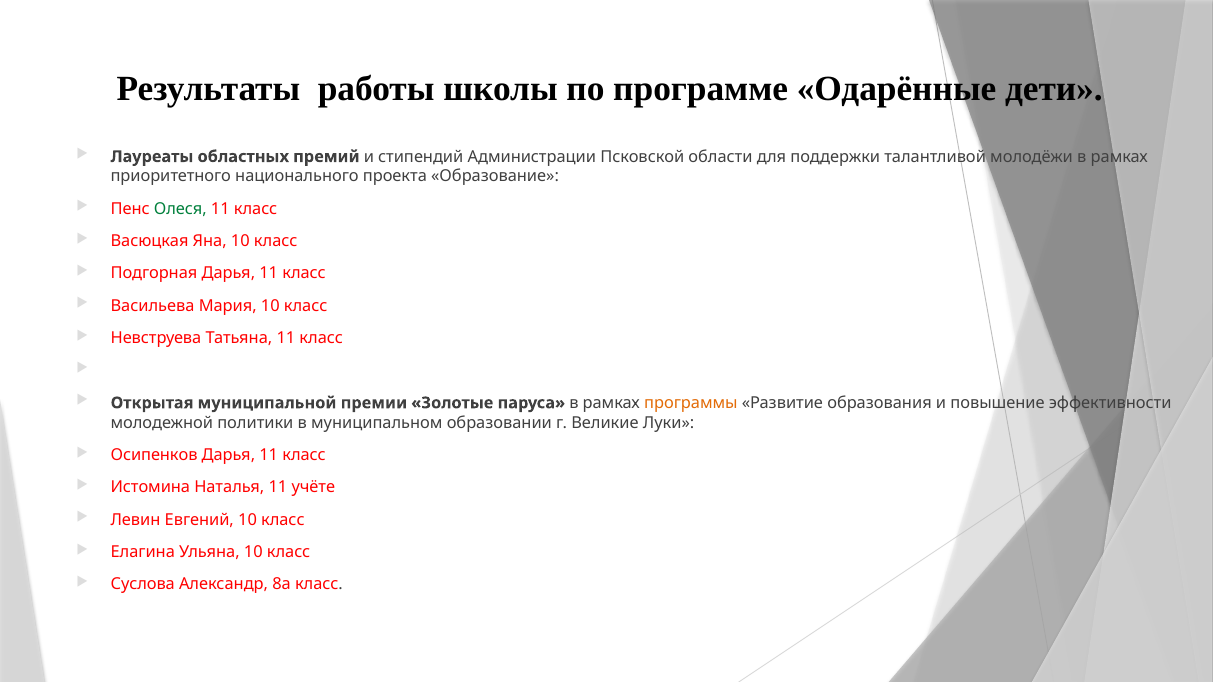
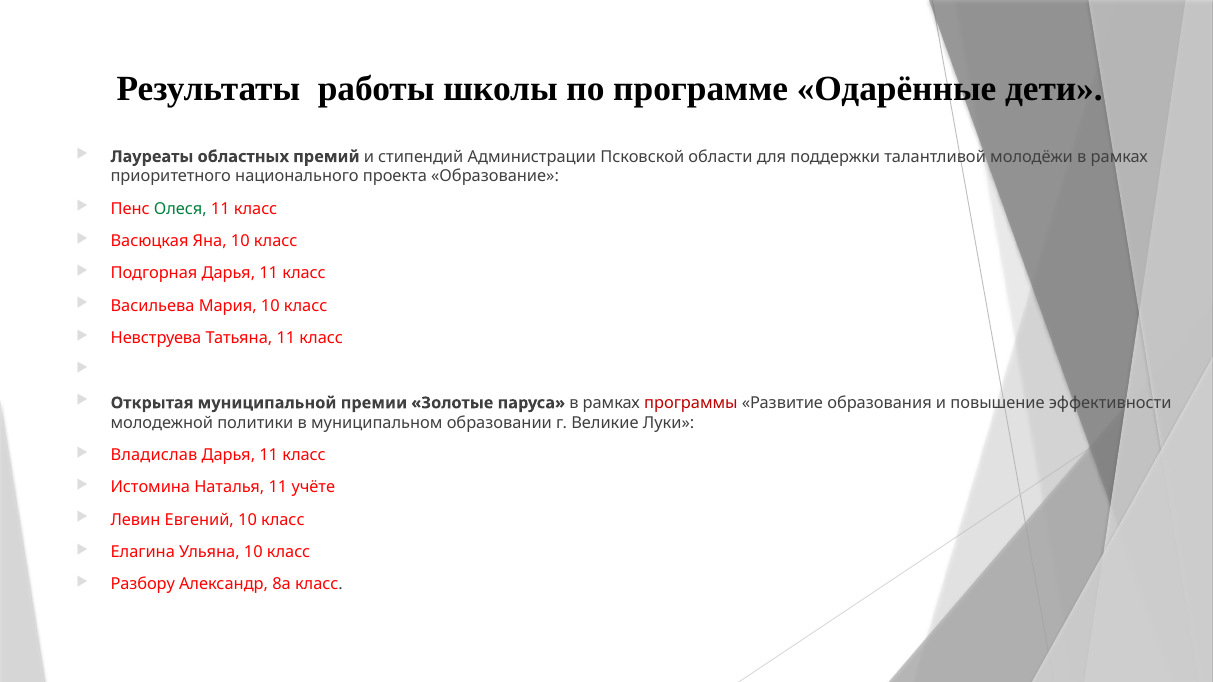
программы colour: orange -> red (691, 403)
Осипенков: Осипенков -> Владислав (154, 455)
Суслова: Суслова -> Разбору (143, 585)
